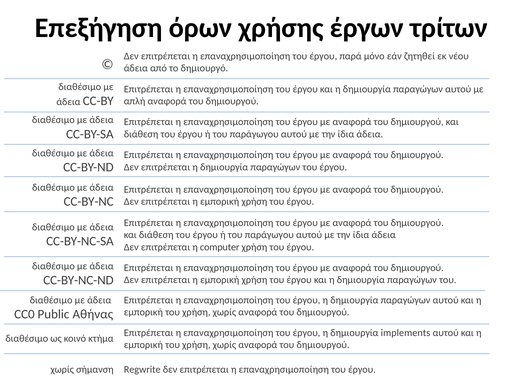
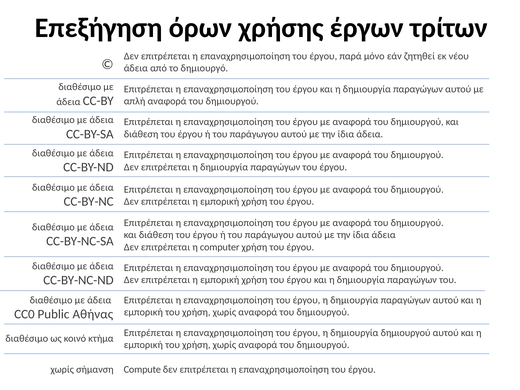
δημιουργία implements: implements -> δημιουργού (406, 333)
Regwrite: Regwrite -> Compute (142, 370)
